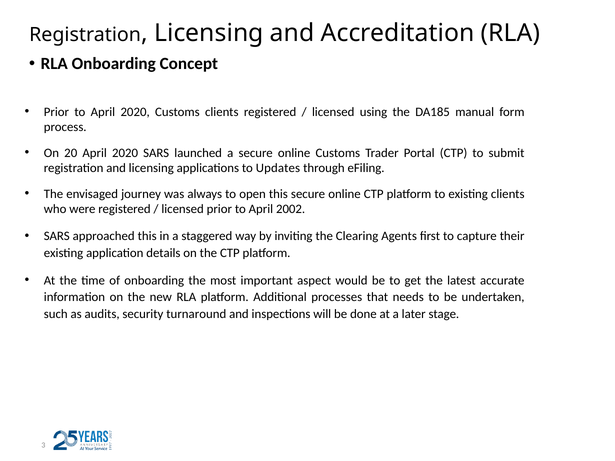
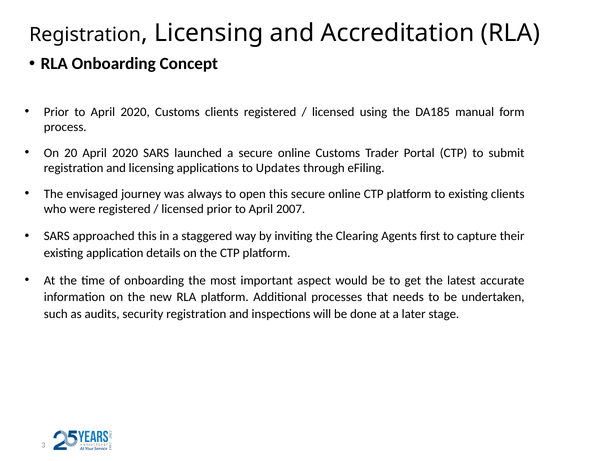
2002: 2002 -> 2007 (291, 209)
security turnaround: turnaround -> registration (196, 314)
